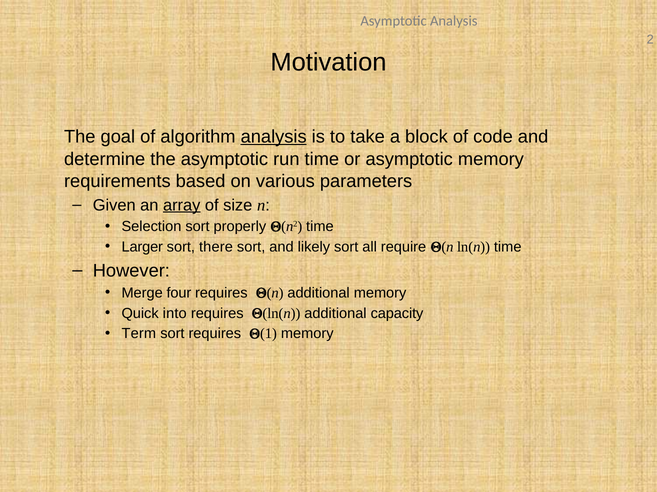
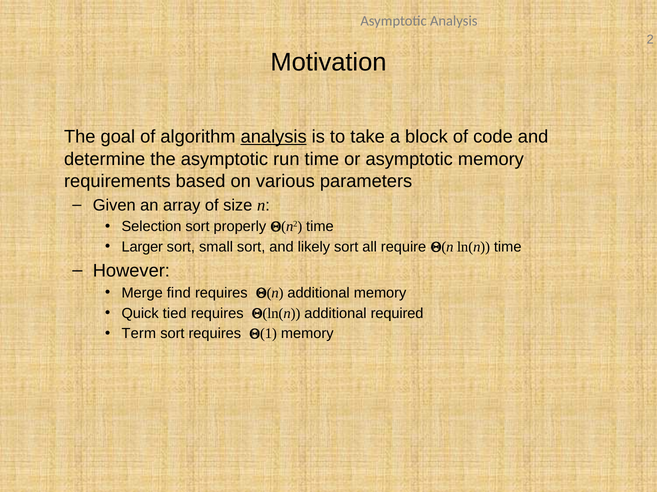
array underline: present -> none (182, 205)
there: there -> small (216, 247)
four: four -> find (179, 293)
into: into -> tied (175, 314)
capacity: capacity -> required (397, 314)
